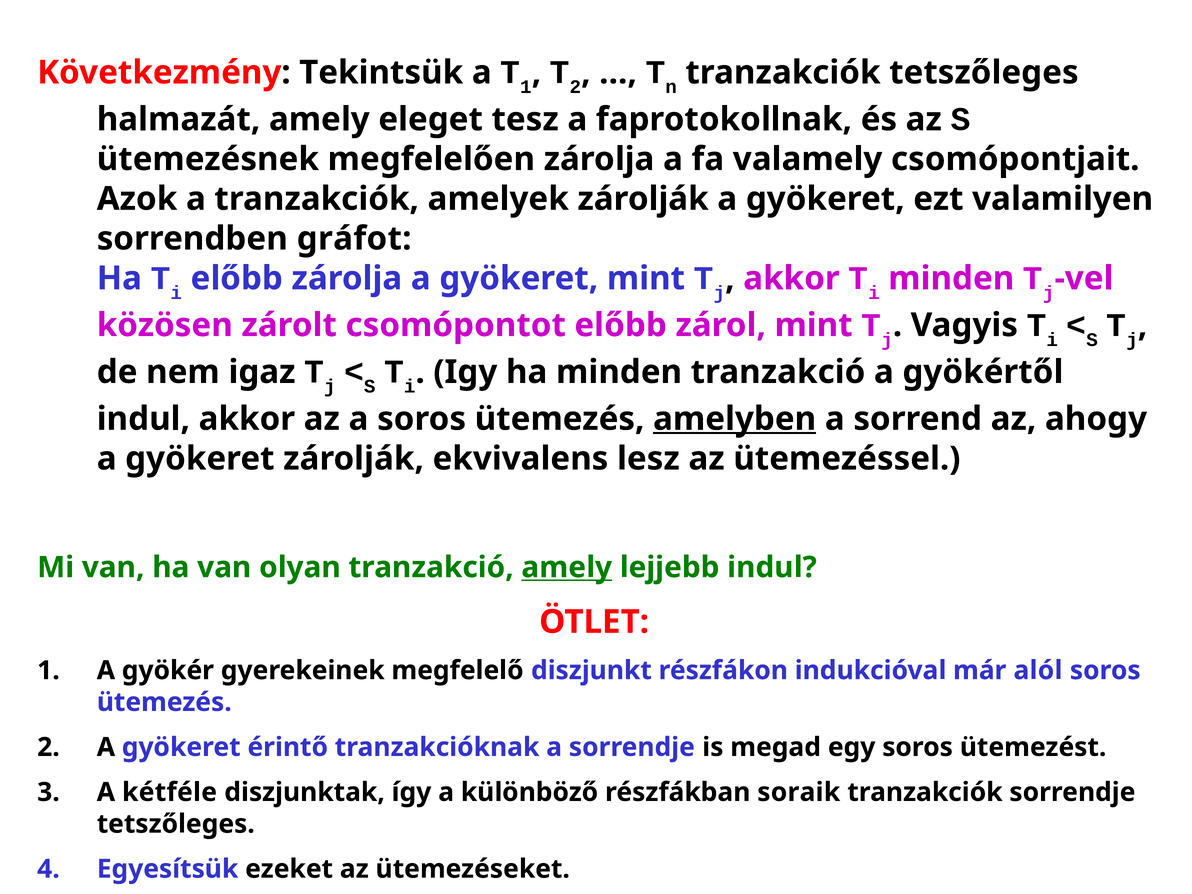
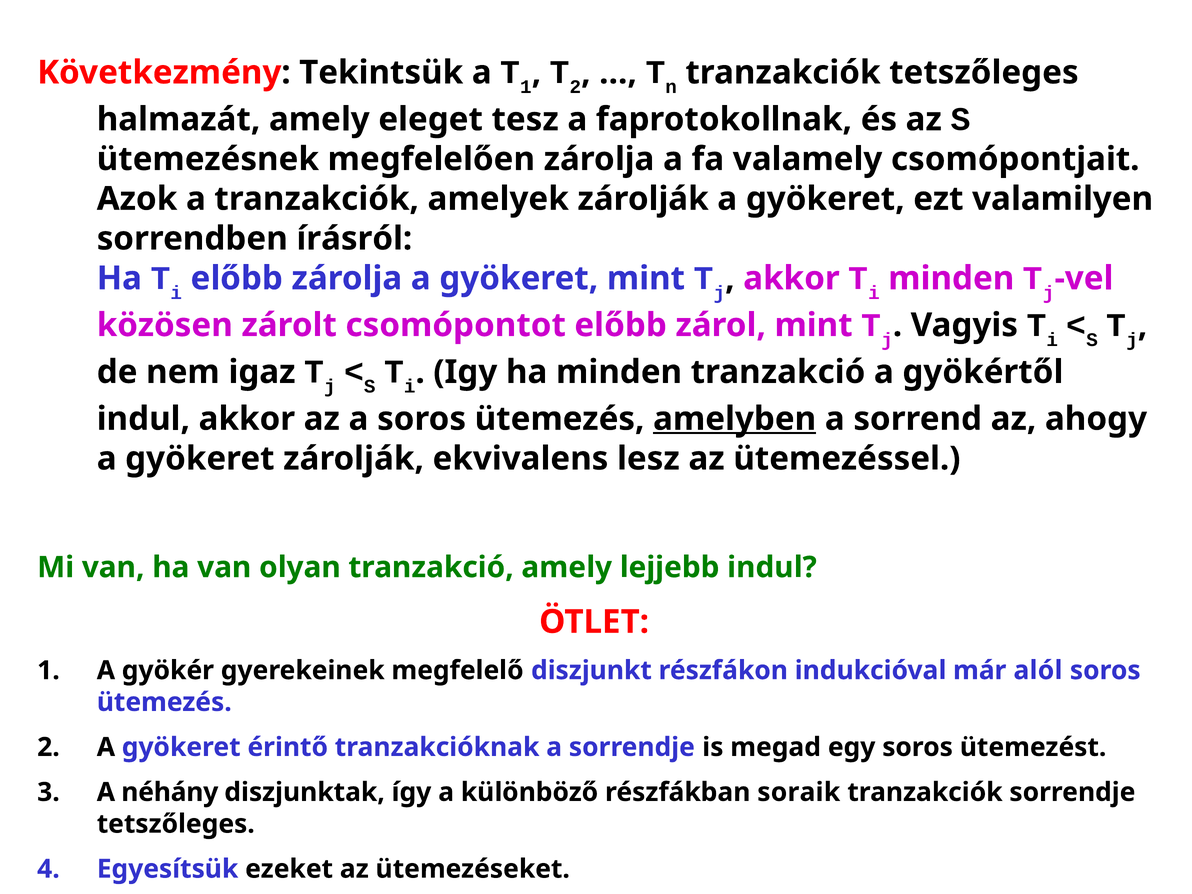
gráfot: gráfot -> írásról (354, 239)
amely underline: present -> none (567, 567)
kétféle: kétféle -> néhány (170, 792)
